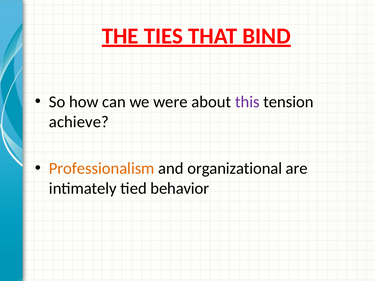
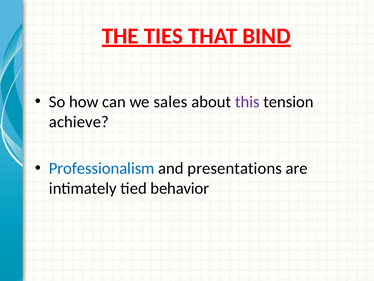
were: were -> sales (170, 102)
Professionalism colour: orange -> blue (102, 168)
organizational: organizational -> presentations (235, 168)
